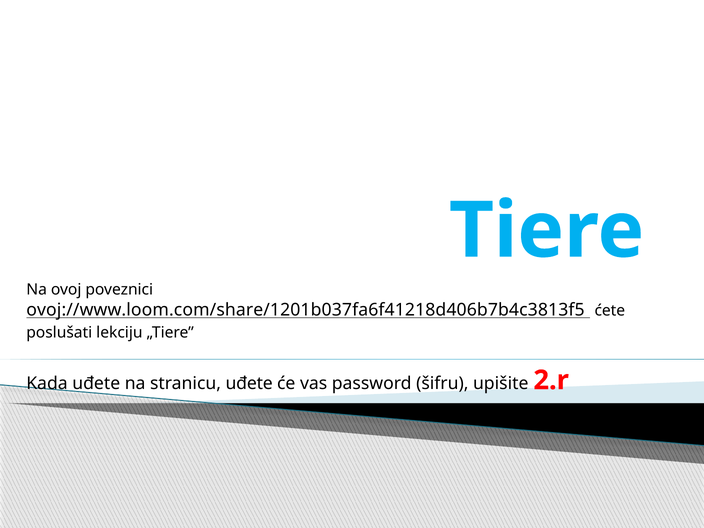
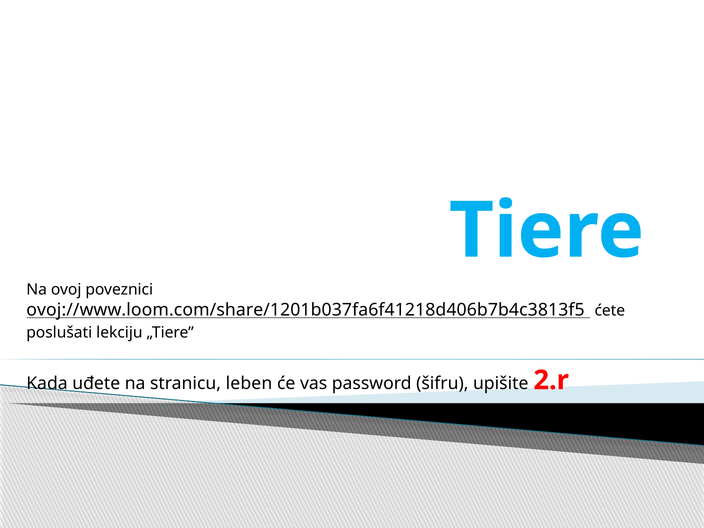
stranicu uđete: uđete -> leben (249, 383)
